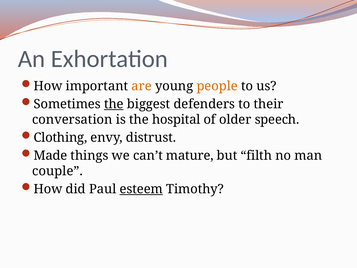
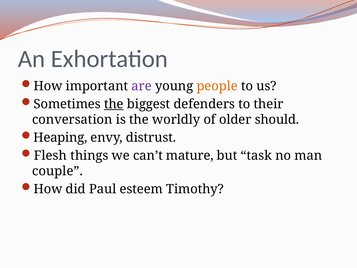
are colour: orange -> purple (142, 86)
hospital: hospital -> worldly (176, 119)
speech: speech -> should (277, 119)
Clothing: Clothing -> Heaping (60, 137)
Made: Made -> Flesh (50, 156)
filth: filth -> task (256, 156)
esteem underline: present -> none (141, 189)
